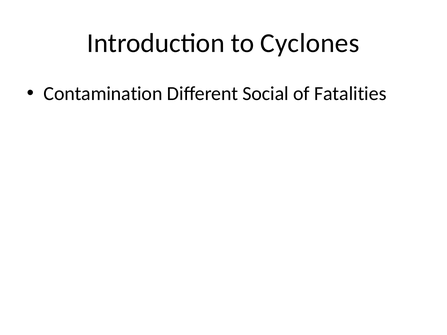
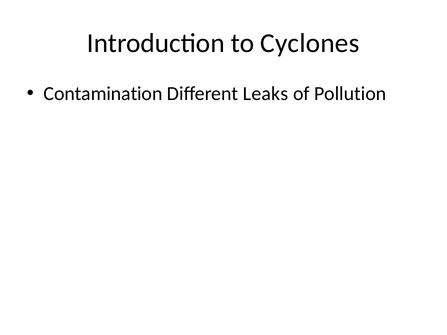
Social: Social -> Leaks (265, 94)
Fatalities: Fatalities -> Pollution (350, 94)
